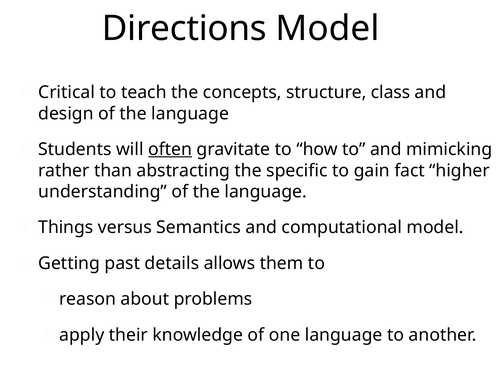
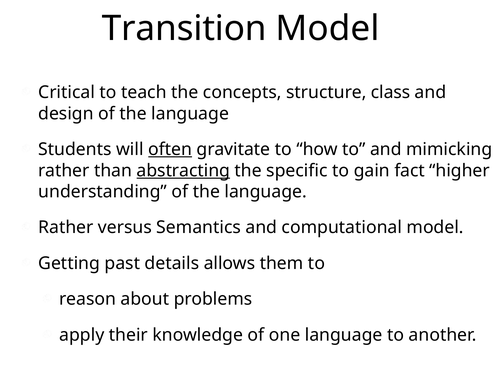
Directions: Directions -> Transition (184, 29)
abstracting underline: none -> present (183, 170)
Things: Things -> Rather (66, 227)
